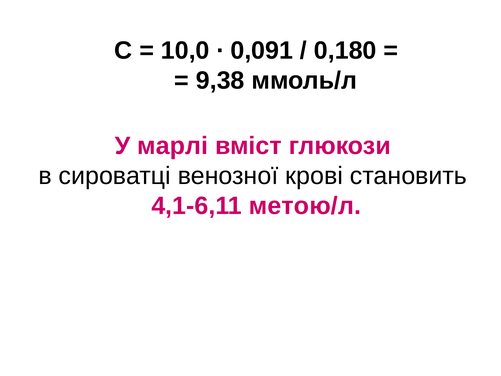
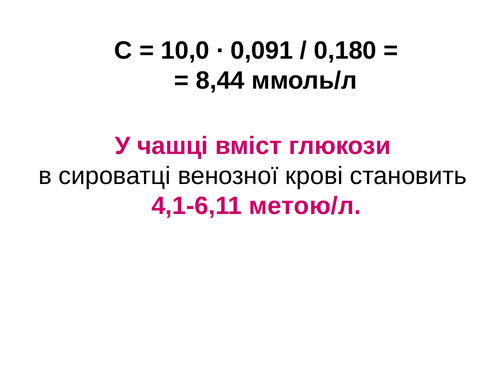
9,38: 9,38 -> 8,44 (220, 81)
марлі: марлі -> чашці (173, 146)
